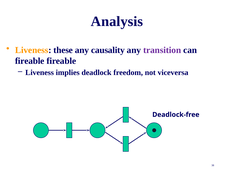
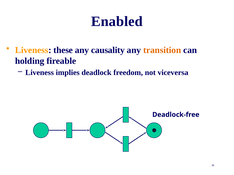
Analysis: Analysis -> Enabled (117, 21)
transition colour: purple -> orange (162, 50)
fireable: fireable -> holding (30, 61)
